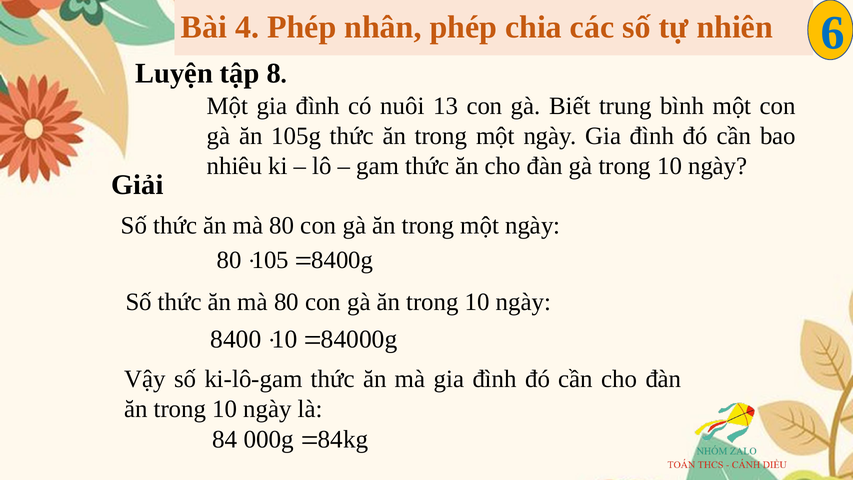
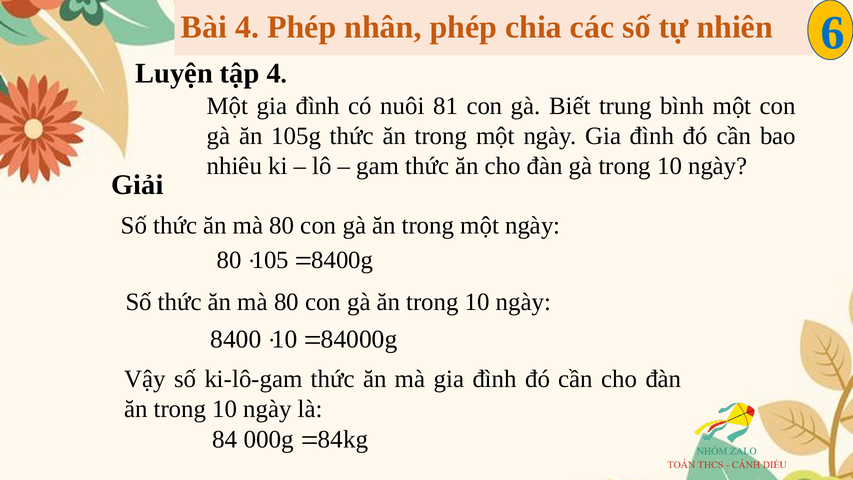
tập 8: 8 -> 4 (274, 73)
13: 13 -> 81 (446, 106)
